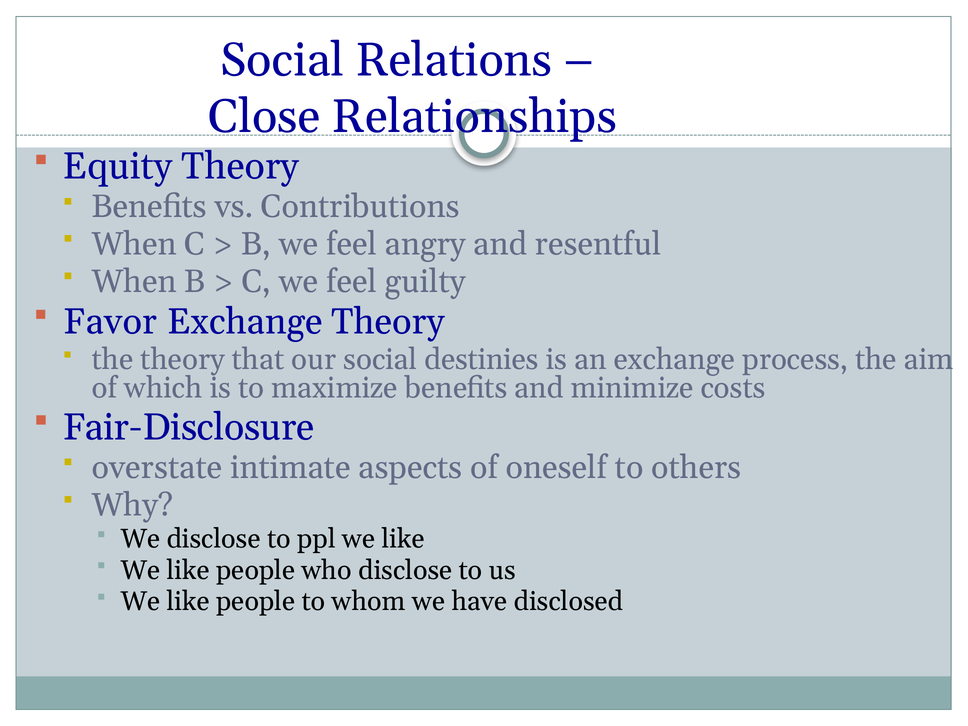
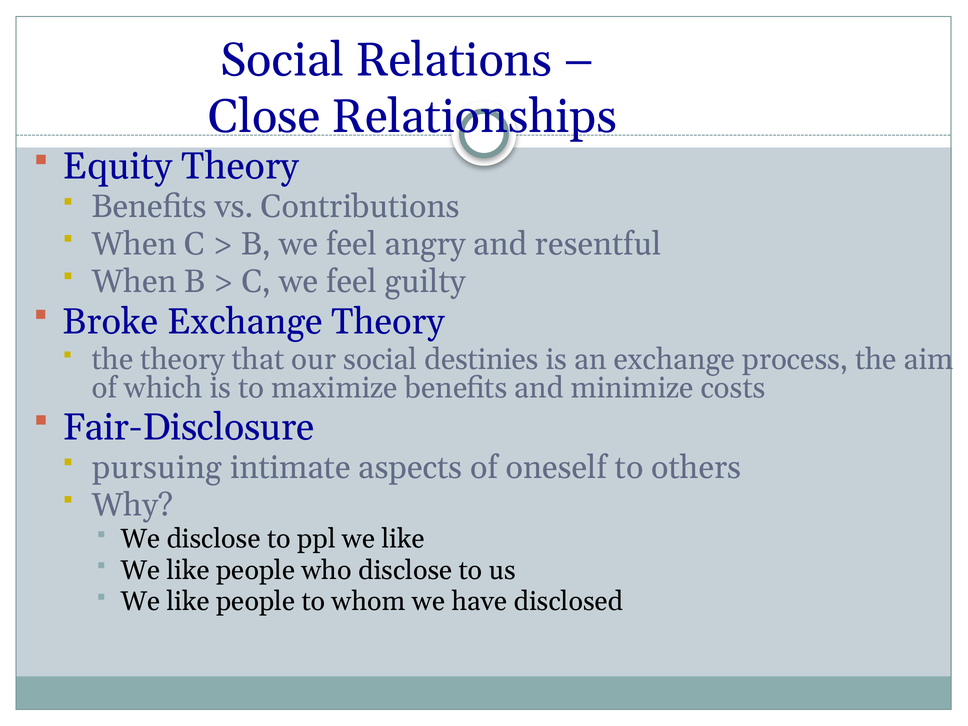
Favor: Favor -> Broke (111, 322)
overstate: overstate -> pursuing (157, 468)
